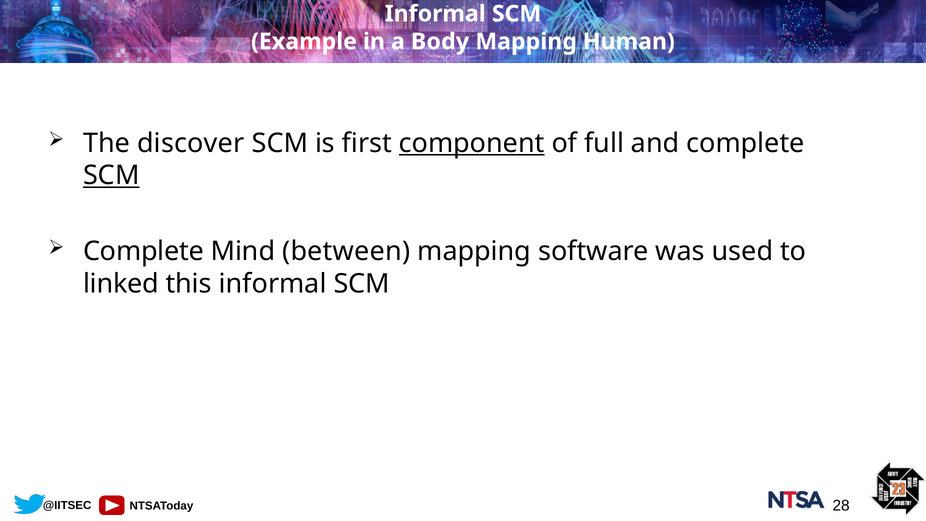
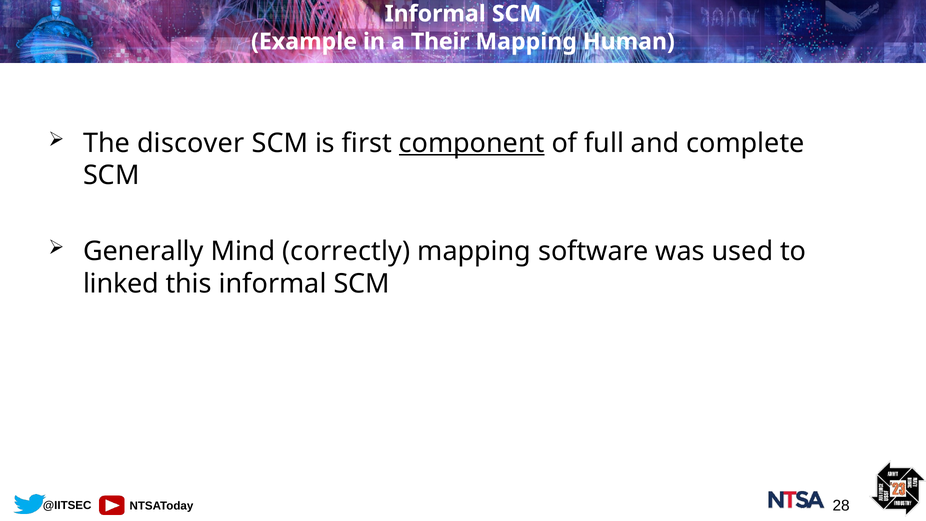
Body: Body -> Their (440, 42)
SCM underline: present -> none (111, 176)
Complete: Complete -> Generally (143, 251)
between: between -> correctly (346, 251)
